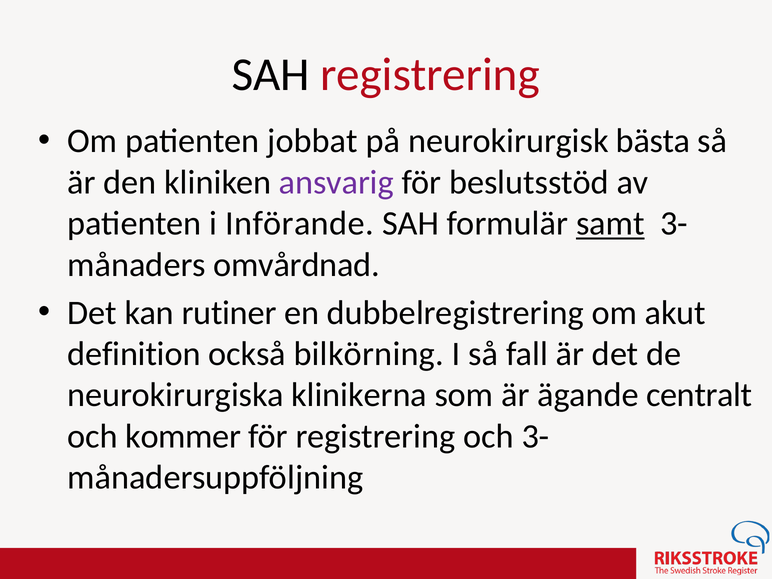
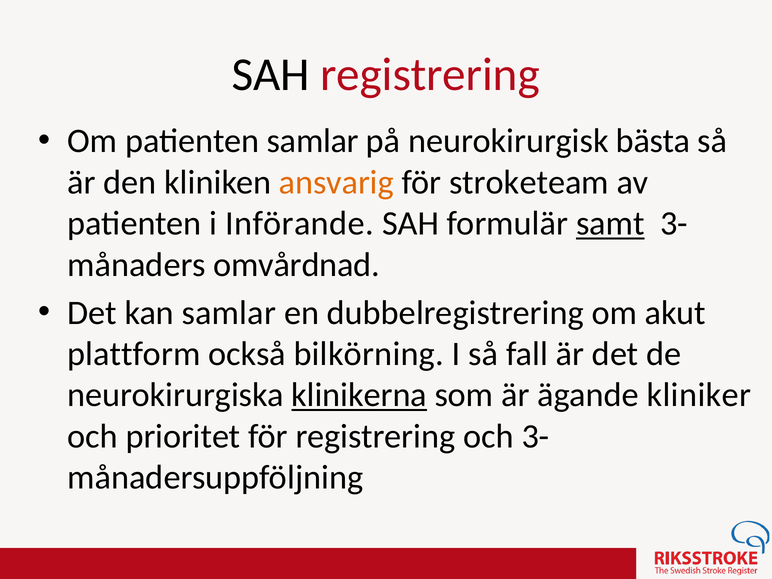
patienten jobbat: jobbat -> samlar (313, 141)
ansvarig colour: purple -> orange (336, 182)
beslutsstöd: beslutsstöd -> stroketeam (529, 182)
kan rutiner: rutiner -> samlar (229, 313)
definition: definition -> plattform (134, 354)
klinikerna underline: none -> present (359, 395)
centralt: centralt -> kliniker (699, 395)
kommer: kommer -> prioritet (183, 436)
